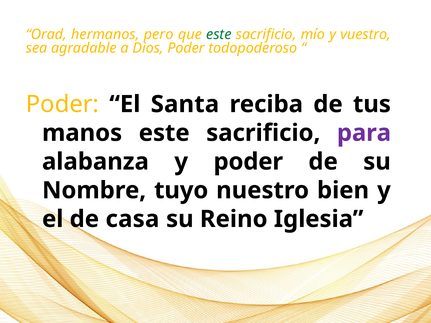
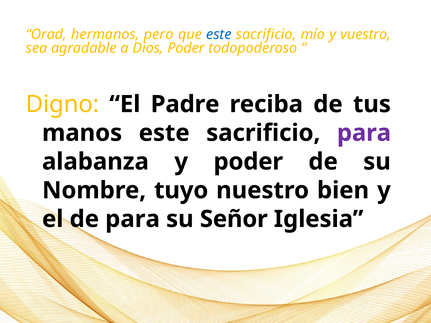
este colour: green -> blue (219, 34)
Poder: Poder -> Digno (62, 104)
Santa: Santa -> Padre (185, 104)
de casa: casa -> para (133, 219)
Reino: Reino -> Señor (234, 219)
